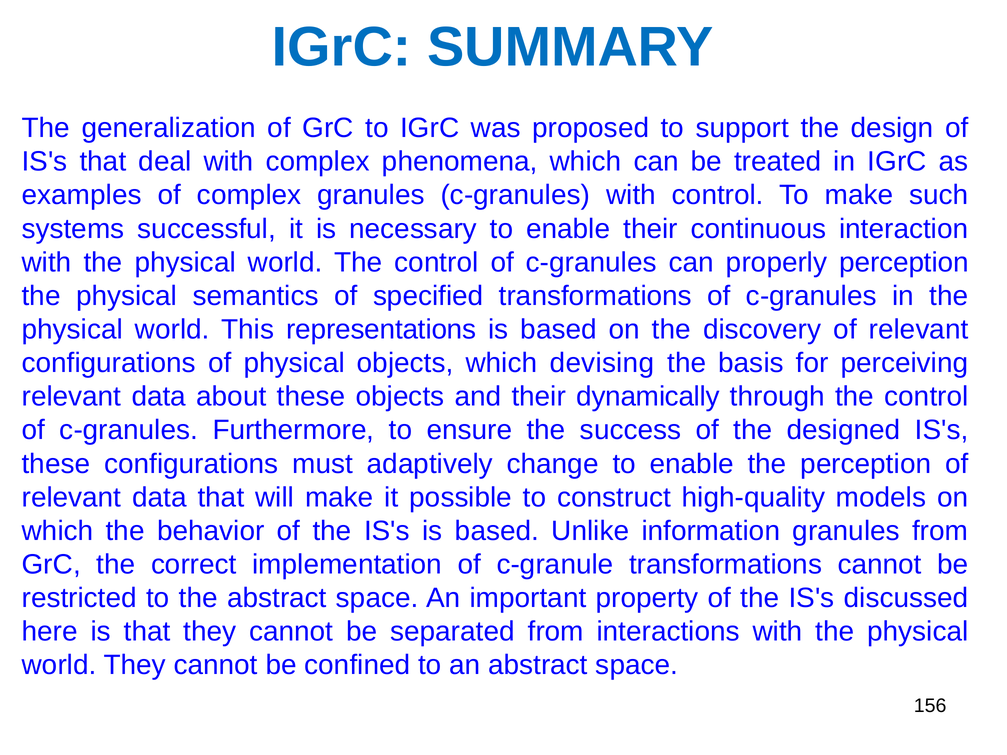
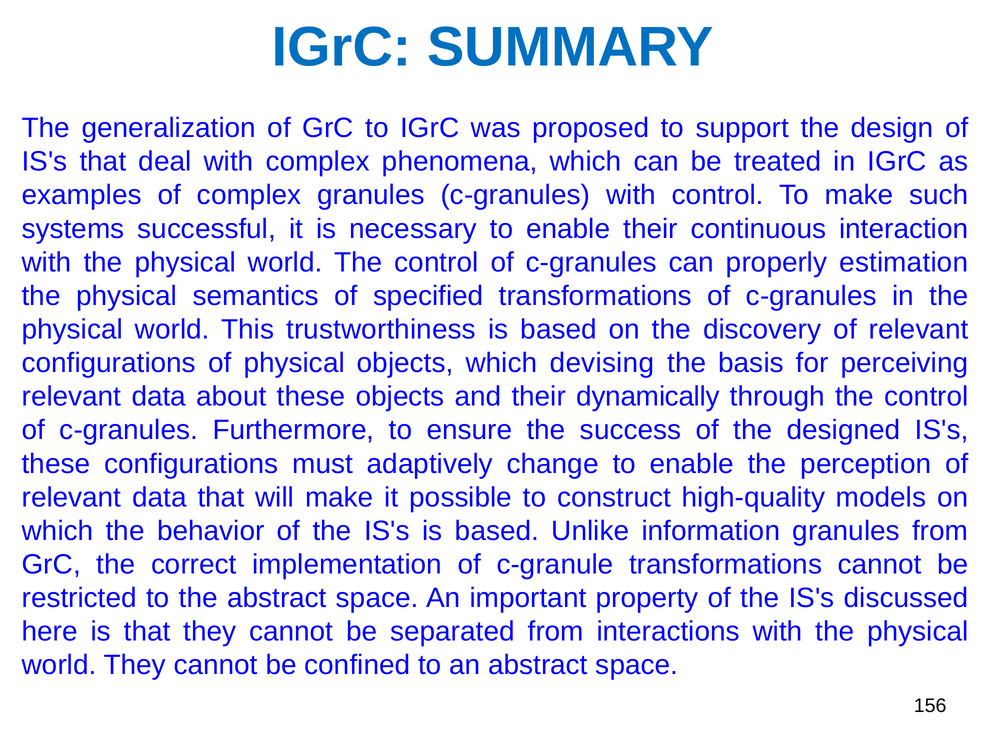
properly perception: perception -> estimation (904, 262)
representations: representations -> trustworthiness (381, 330)
